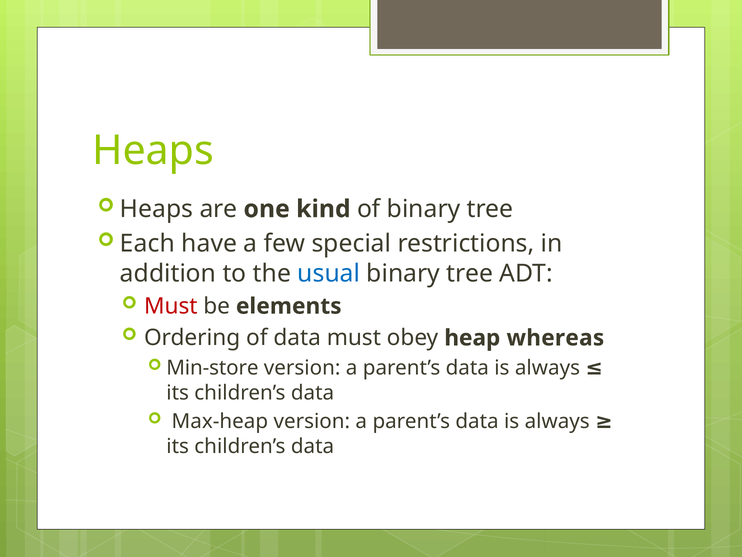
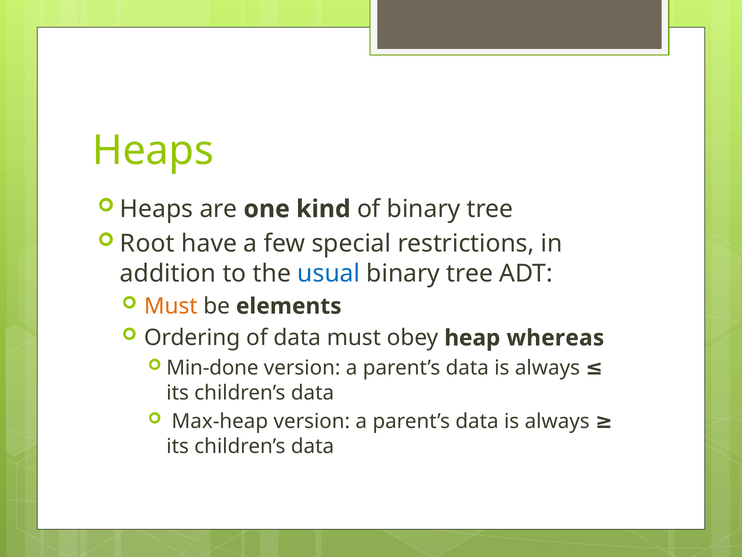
Each: Each -> Root (147, 243)
Must colour: red -> orange (171, 306)
Min-store: Min-store -> Min-done (212, 368)
